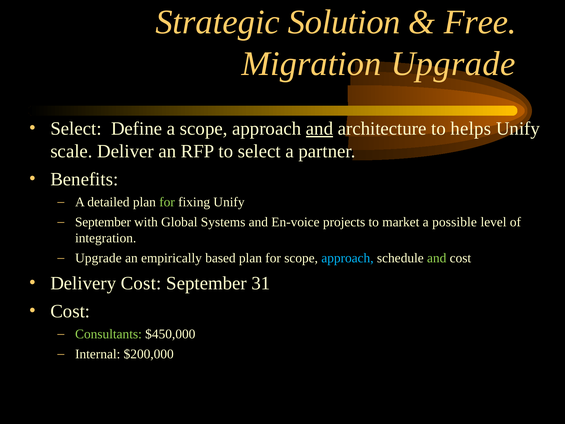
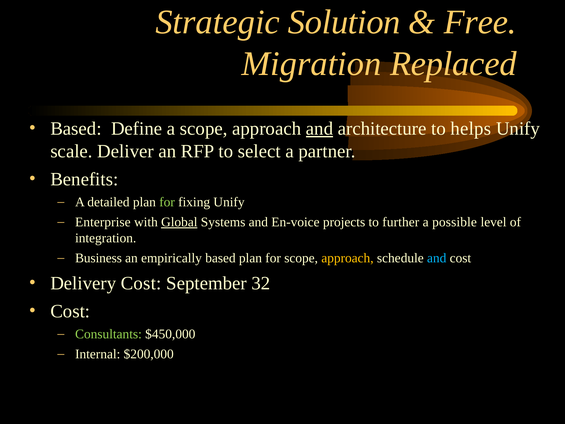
Migration Upgrade: Upgrade -> Replaced (453, 64)
Select: Select -> Based (76, 128)
September: September -> Enterprise (103, 222)
Global underline: none -> present (179, 222)
market: market -> further (401, 222)
Upgrade: Upgrade -> Business (99, 258)
approach colour: light blue -> yellow (347, 258)
and colour: light green -> light blue (437, 258)
31: 31 -> 32 (261, 283)
